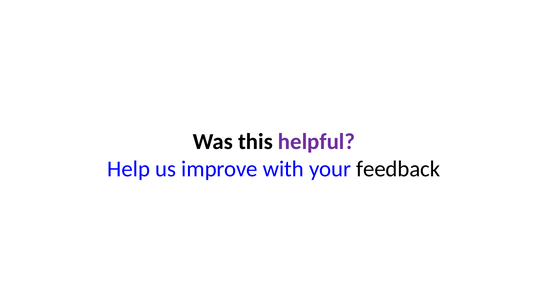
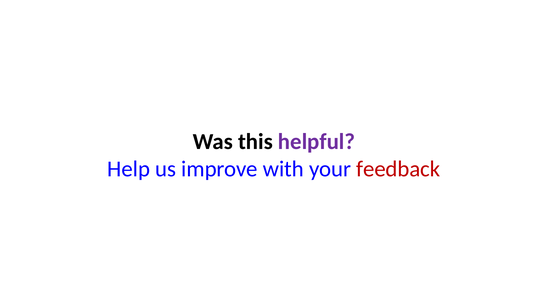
feedback colour: black -> red (398, 169)
